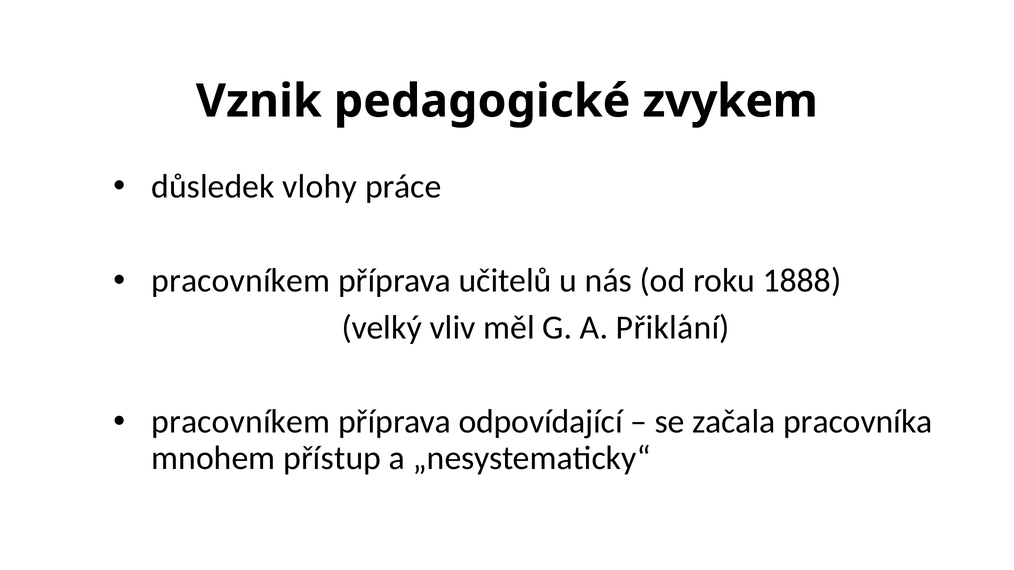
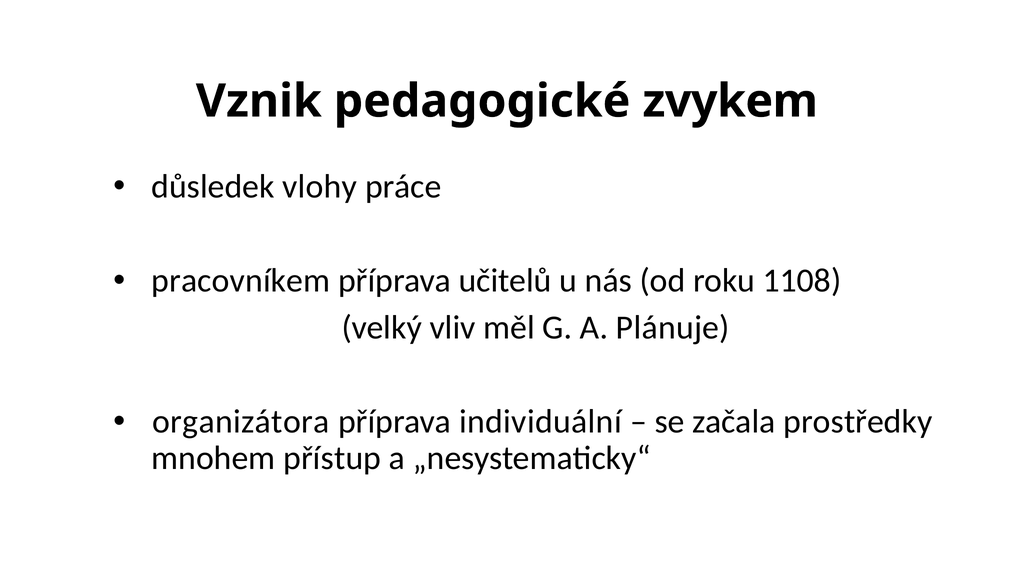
1888: 1888 -> 1108 (802, 281)
Přiklání: Přiklání -> Plánuje (673, 328)
pracovníkem: pracovníkem -> organizátora (241, 422)
odpovídající: odpovídající -> individuální (540, 422)
pracovníka: pracovníka -> prostředky (858, 422)
